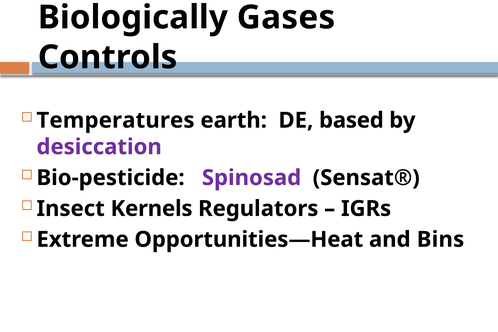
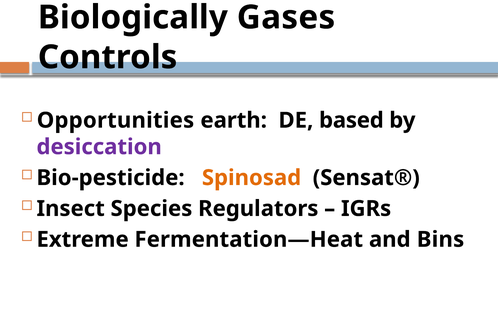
Temperatures: Temperatures -> Opportunities (115, 120)
Spinosad colour: purple -> orange (252, 178)
Kernels: Kernels -> Species (151, 209)
Opportunities—Heat: Opportunities—Heat -> Fermentation—Heat (249, 239)
